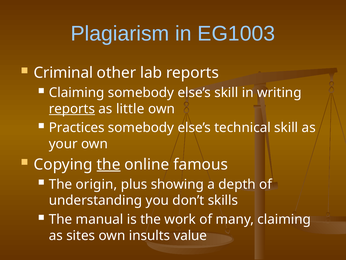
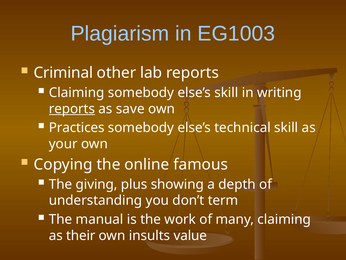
little: little -> save (130, 109)
the underline: present -> none (109, 164)
origin: origin -> giving (97, 184)
skills: skills -> term (223, 200)
sites: sites -> their (81, 235)
